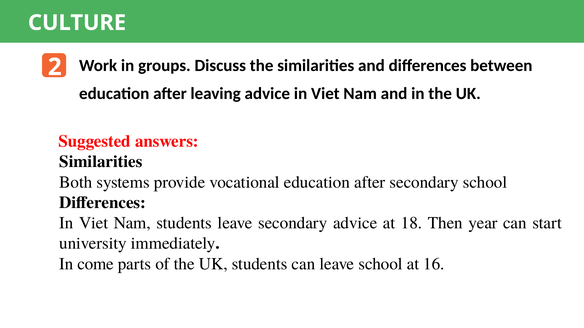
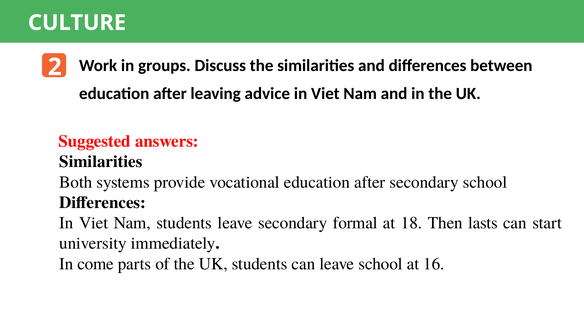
secondary advice: advice -> formal (355, 223)
year: year -> lasts (483, 223)
